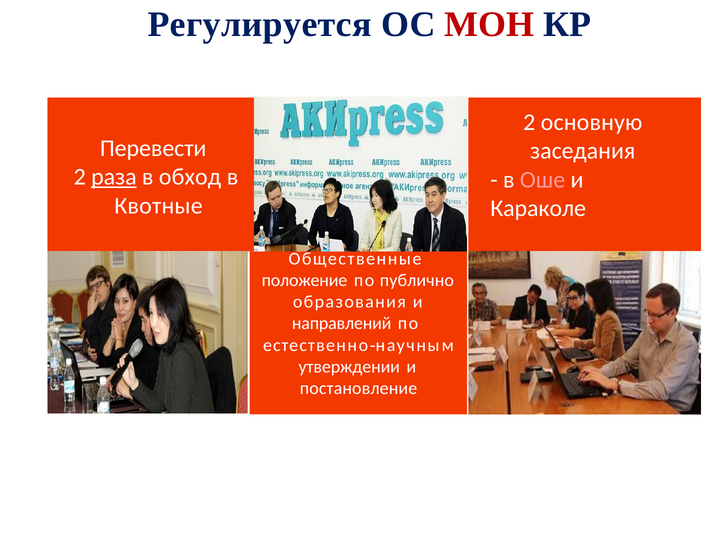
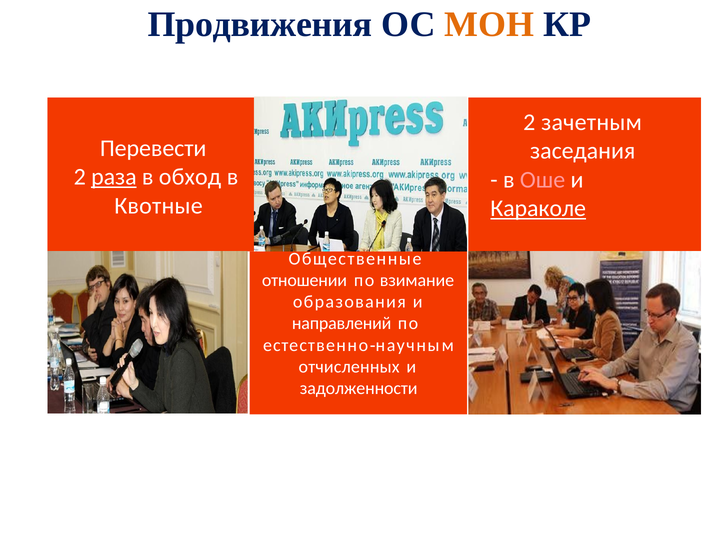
Регулируется: Регулируется -> Продвижения (260, 24)
МОН colour: red -> orange (489, 24)
основную: основную -> зачетным (592, 122)
Караколе underline: none -> present (538, 208)
положение: положение -> отношении (304, 281)
публично: публично -> взимание (417, 281)
утверждении: утверждении -> отчисленных (349, 367)
постановление: постановление -> задолженности (359, 388)
